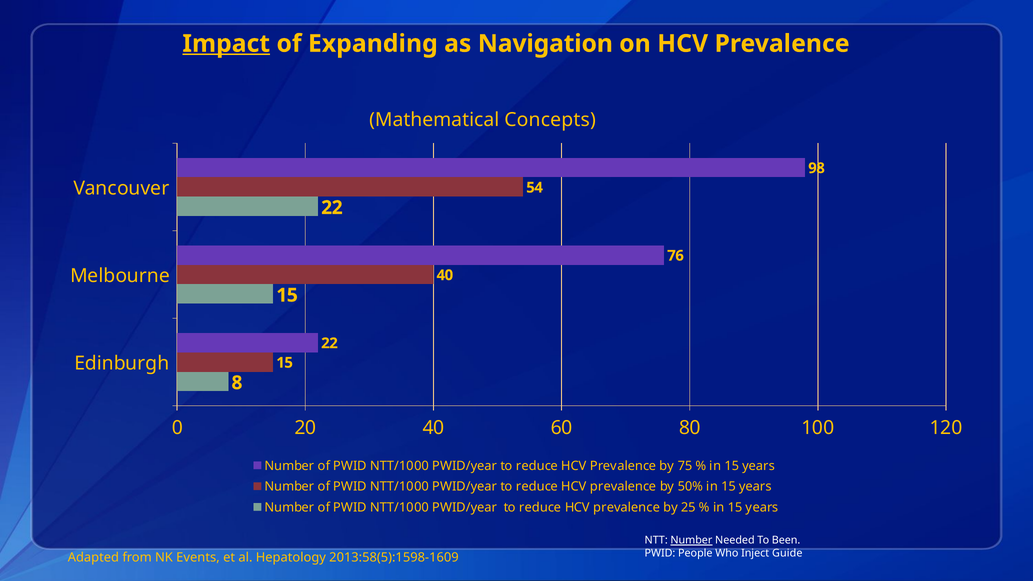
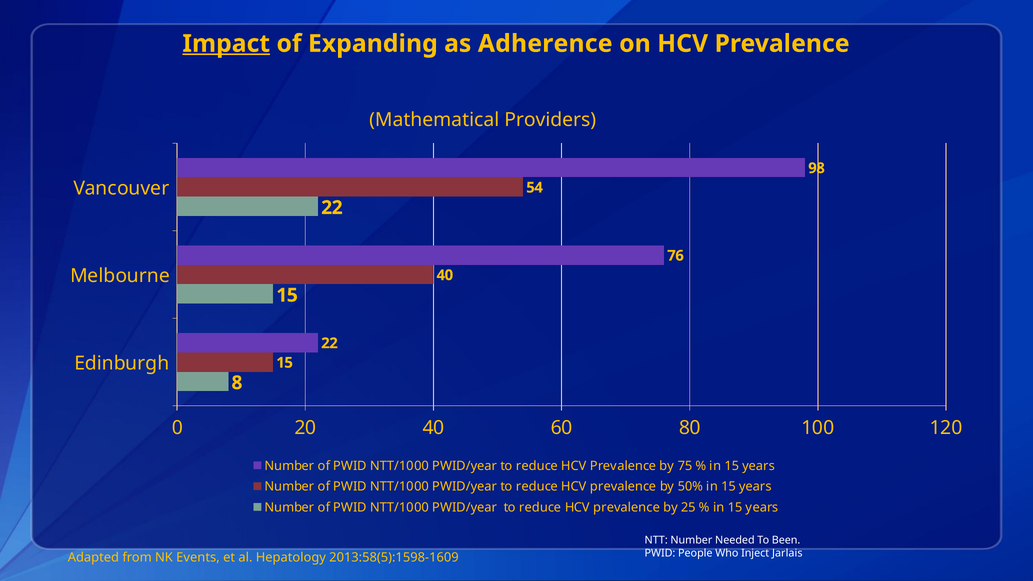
Navigation: Navigation -> Adherence (545, 44)
Concepts: Concepts -> Providers (550, 120)
Number underline: present -> none (691, 540)
Guide: Guide -> Jarlais (787, 553)
